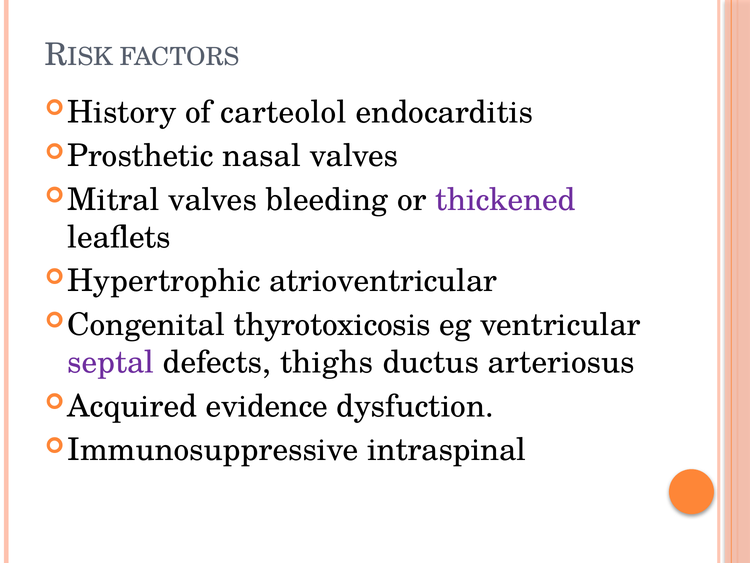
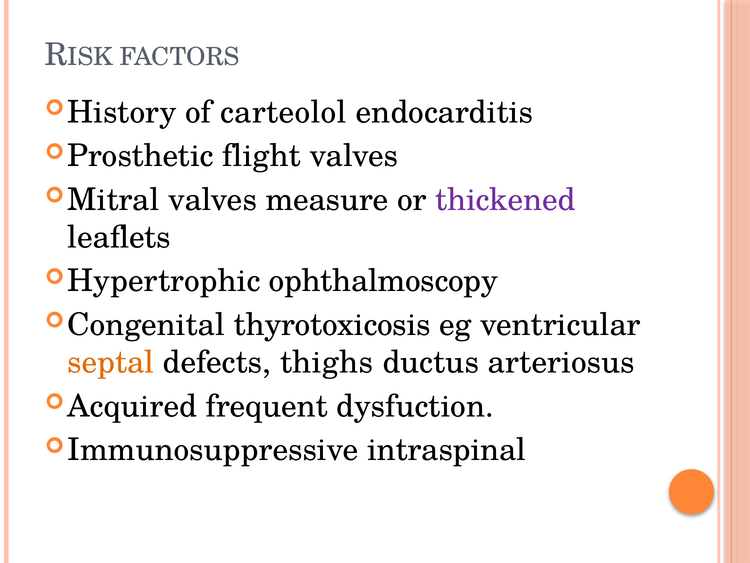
nasal: nasal -> flight (262, 156)
bleeding: bleeding -> measure (327, 200)
atrioventricular: atrioventricular -> ophthalmoscopy (383, 281)
septal colour: purple -> orange (111, 362)
evidence: evidence -> frequent (267, 406)
